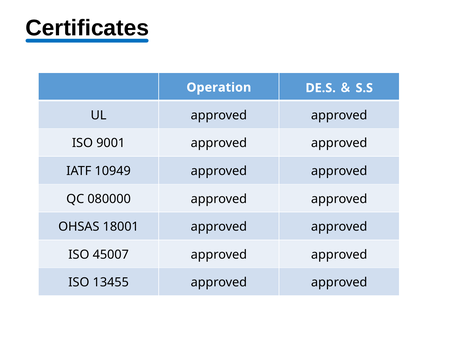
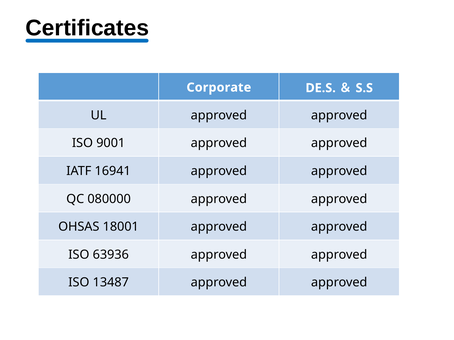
Operation: Operation -> Corporate (219, 88)
10949: 10949 -> 16941 (113, 171)
45007: 45007 -> 63936 (111, 255)
13455: 13455 -> 13487 (111, 283)
